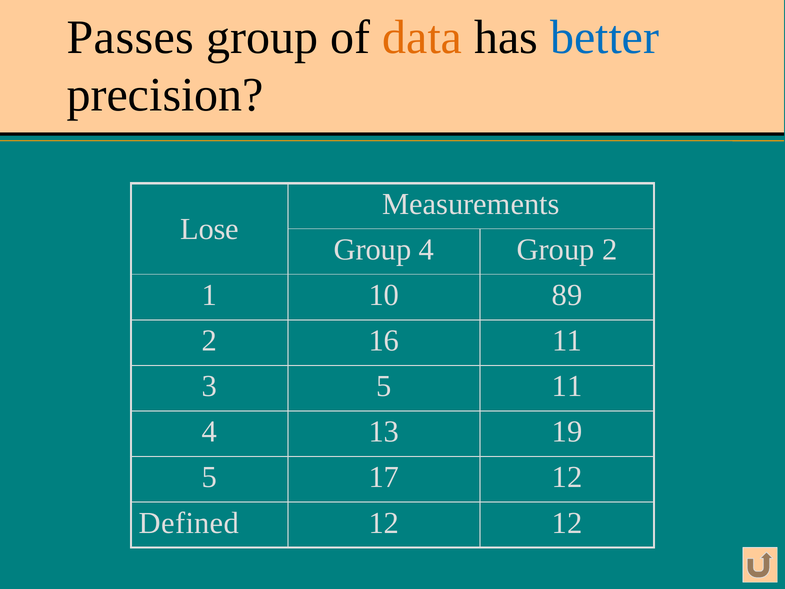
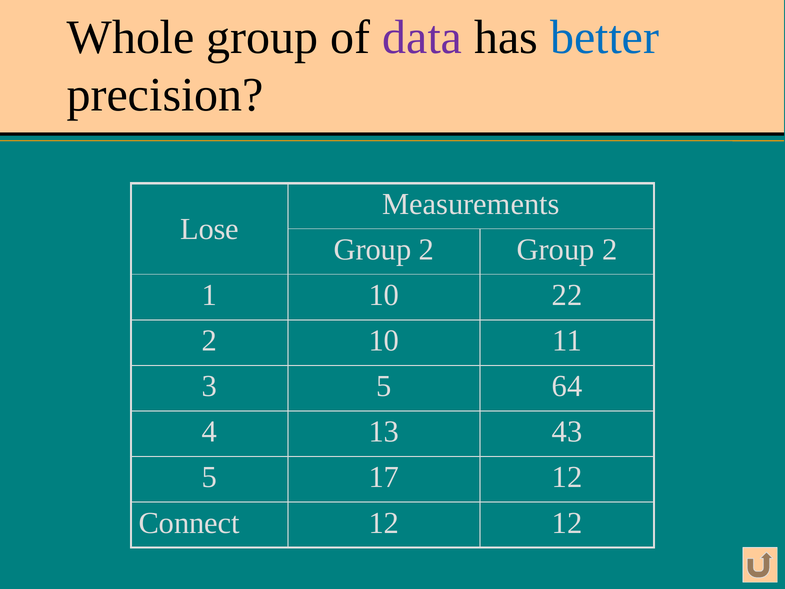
Passes: Passes -> Whole (131, 37)
data colour: orange -> purple (422, 37)
4: 4 -> 2 (427, 250)
89: 89 -> 22 (567, 295)
2 16: 16 -> 10 (384, 341)
5 11: 11 -> 64 (567, 386)
19: 19 -> 43 (567, 432)
Defined: Defined -> Connect (189, 523)
